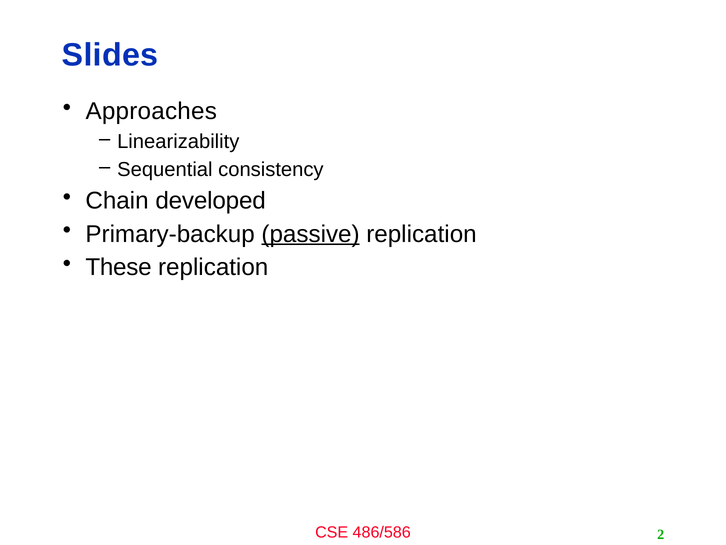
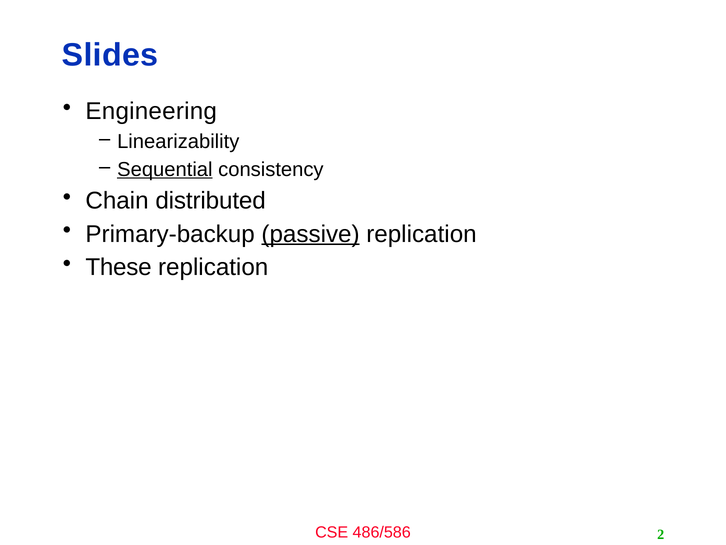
Approaches: Approaches -> Engineering (151, 111)
Sequential underline: none -> present (165, 169)
developed: developed -> distributed (211, 200)
